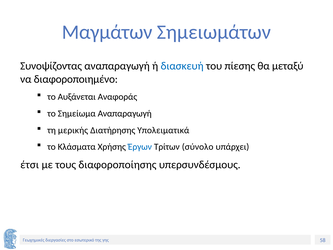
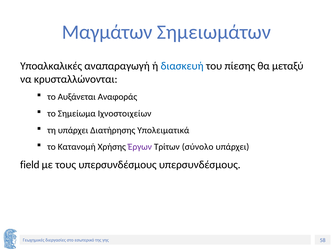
Συνοψίζοντας: Συνοψίζοντας -> Υποαλκαλικές (51, 66)
διαφοροποιημένο: διαφοροποιημένο -> κρυσταλλώνονται (76, 79)
Σημείωμα Αναπαραγωγή: Αναπαραγωγή -> Ιχνοστοιχείων (125, 113)
τη μερικής: μερικής -> υπάρχει (73, 130)
Κλάσματα: Κλάσματα -> Κατανομή (77, 147)
Έργων colour: blue -> purple (140, 147)
έτσι: έτσι -> field (30, 165)
τους διαφοροποίησης: διαφοροποίησης -> υπερσυνδέσμους (117, 165)
